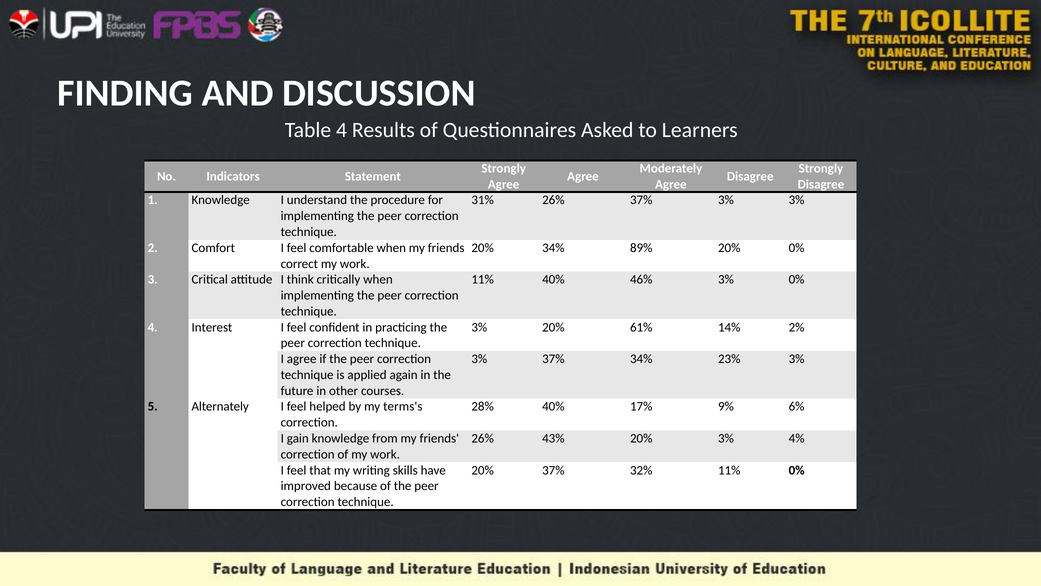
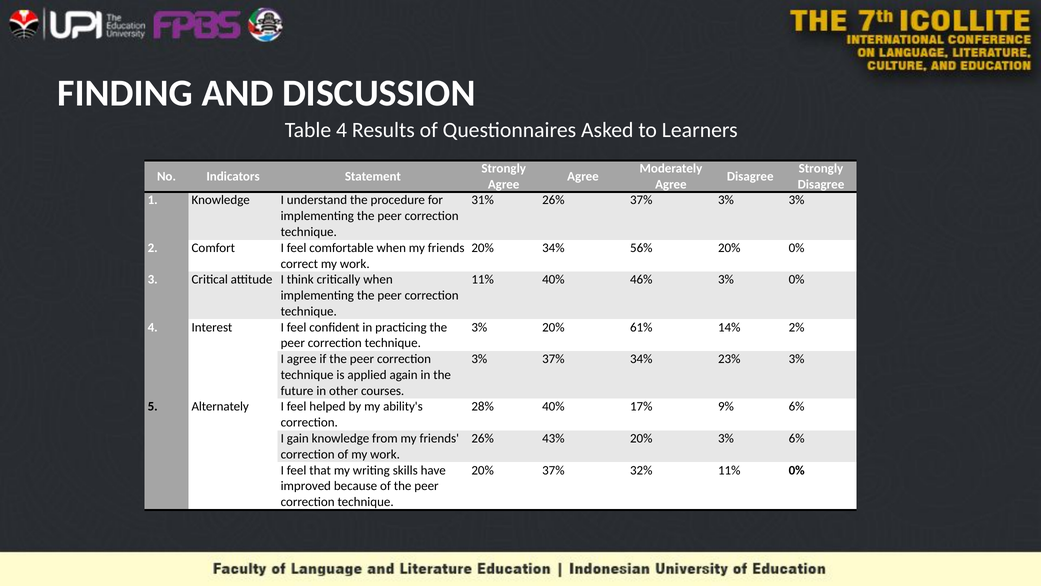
89%: 89% -> 56% (641, 248)
terms's: terms's -> ability's (403, 406)
3% 4%: 4% -> 6% (797, 438)
